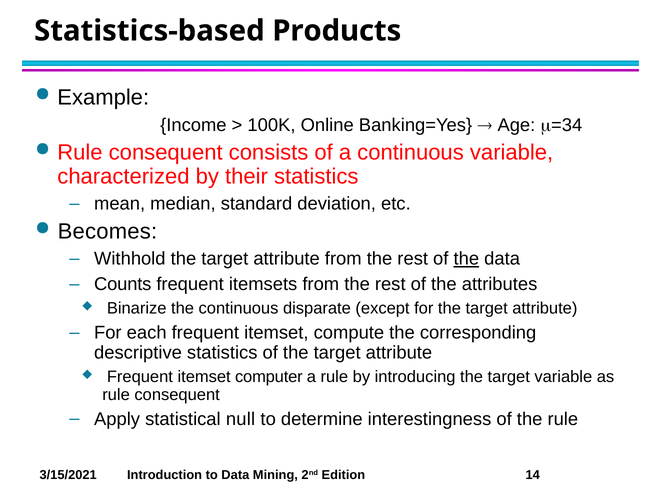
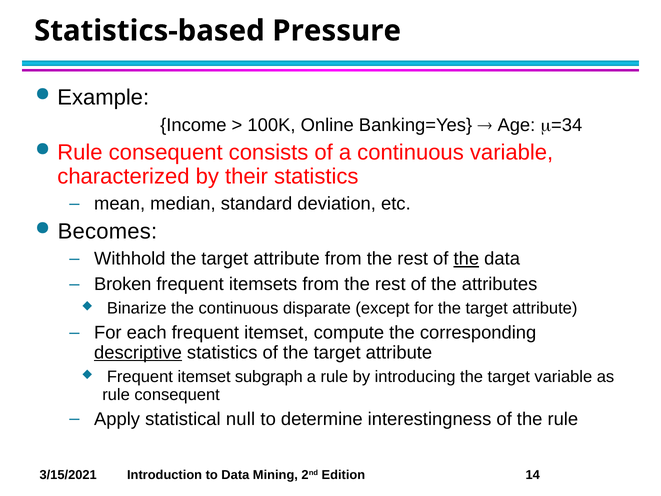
Products: Products -> Pressure (337, 31)
Counts: Counts -> Broken (123, 284)
descriptive underline: none -> present (138, 352)
computer: computer -> subgraph (269, 377)
